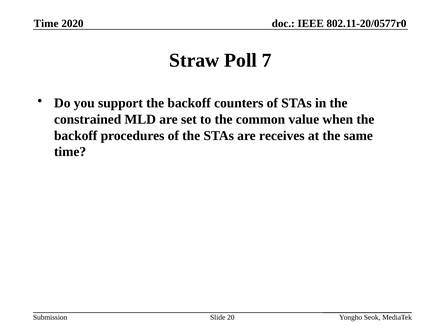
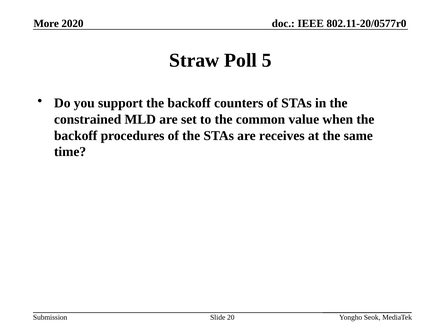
Time: Time -> More (46, 24)
7: 7 -> 5 (267, 60)
